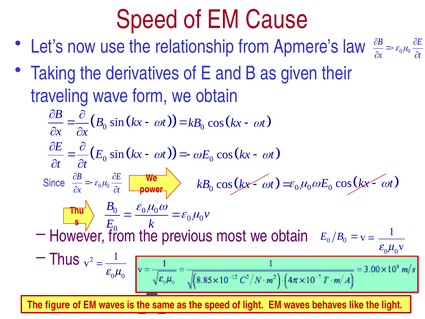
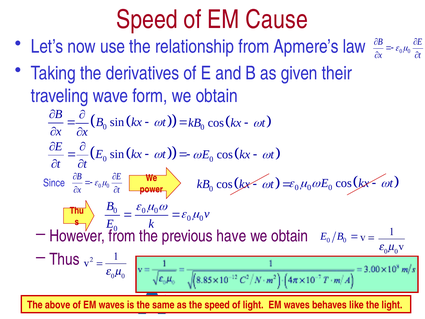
most: most -> have (231, 236)
figure: figure -> above (58, 305)
